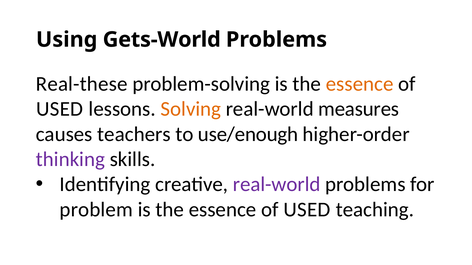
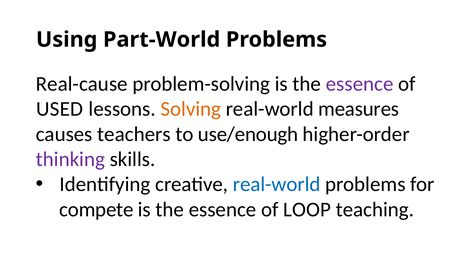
Gets-World: Gets-World -> Part-World (162, 40)
Real-these: Real-these -> Real-cause (82, 84)
essence colour: orange -> purple (360, 84)
real-world colour: purple -> blue (277, 185)
problem: problem -> compete (96, 210)
USED: USED -> LOOP (307, 210)
